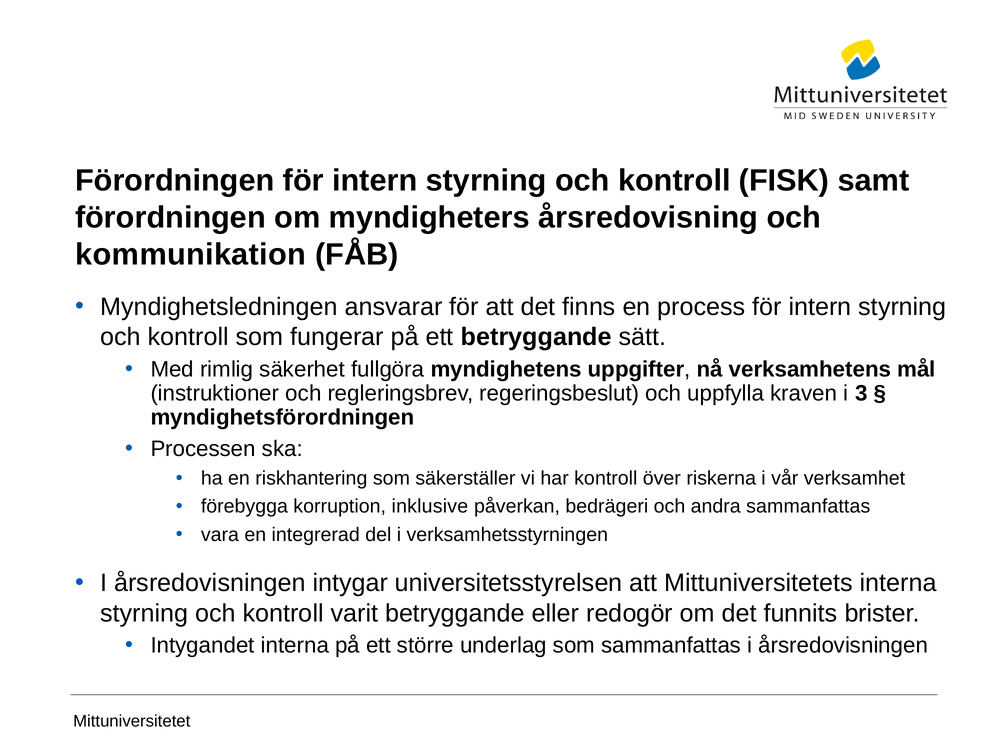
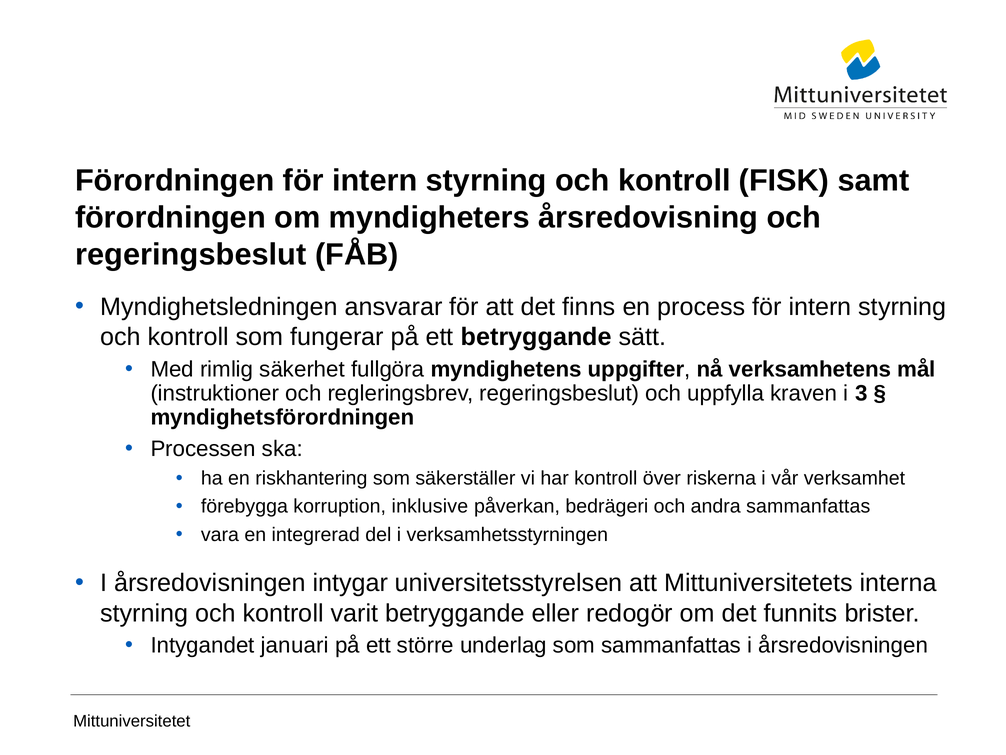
kommunikation: kommunikation -> regeringsbeslut (191, 254)
Intygandet interna: interna -> januari (295, 645)
